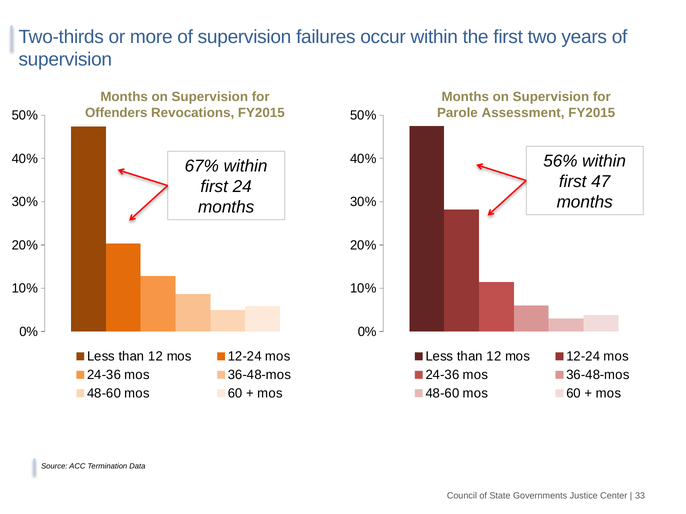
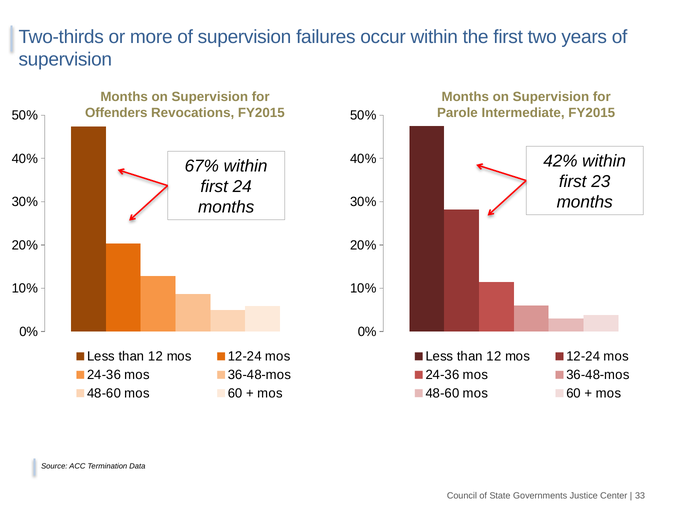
Assessment: Assessment -> Intermediate (523, 113)
56%: 56% -> 42% (560, 161)
47: 47 -> 23 (601, 182)
